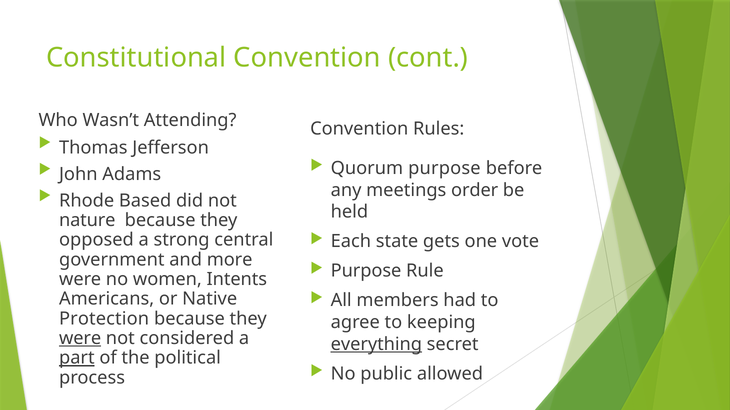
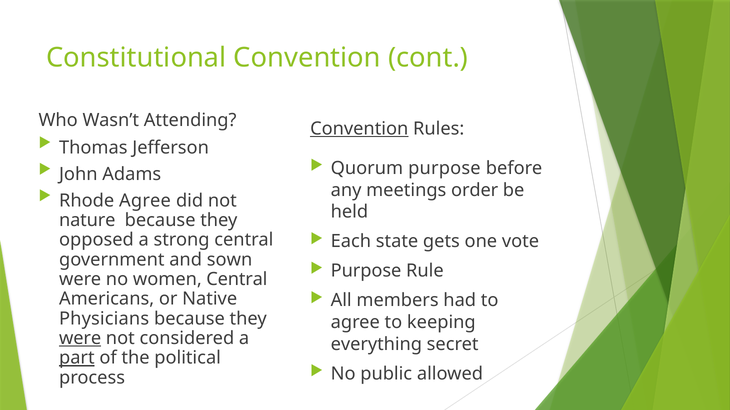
Convention underline: none -> present (359, 129)
Rhode Based: Based -> Agree (145, 201)
more: more -> sown (230, 260)
women Intents: Intents -> Central (237, 280)
Protection: Protection -> Physicians (104, 319)
everything underline: present -> none (376, 345)
